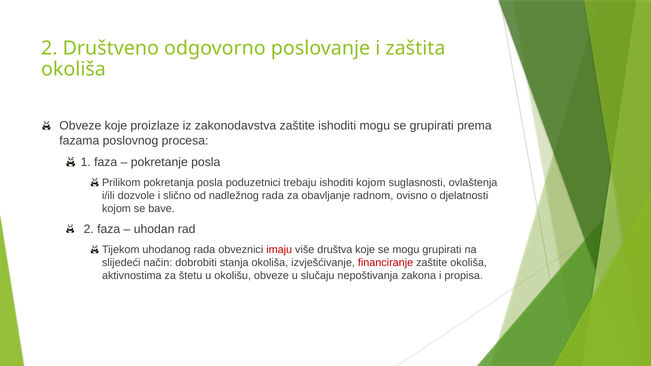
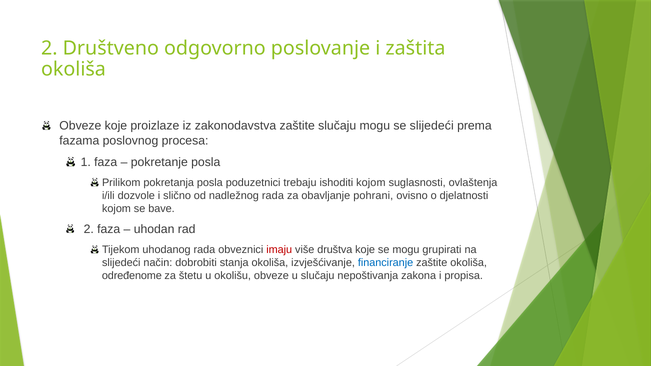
zaštite ishoditi: ishoditi -> slučaju (337, 126)
se grupirati: grupirati -> slijedeći (432, 126)
radnom: radnom -> pohrani (373, 196)
financiranje colour: red -> blue (386, 263)
aktivnostima: aktivnostima -> određenome (132, 276)
